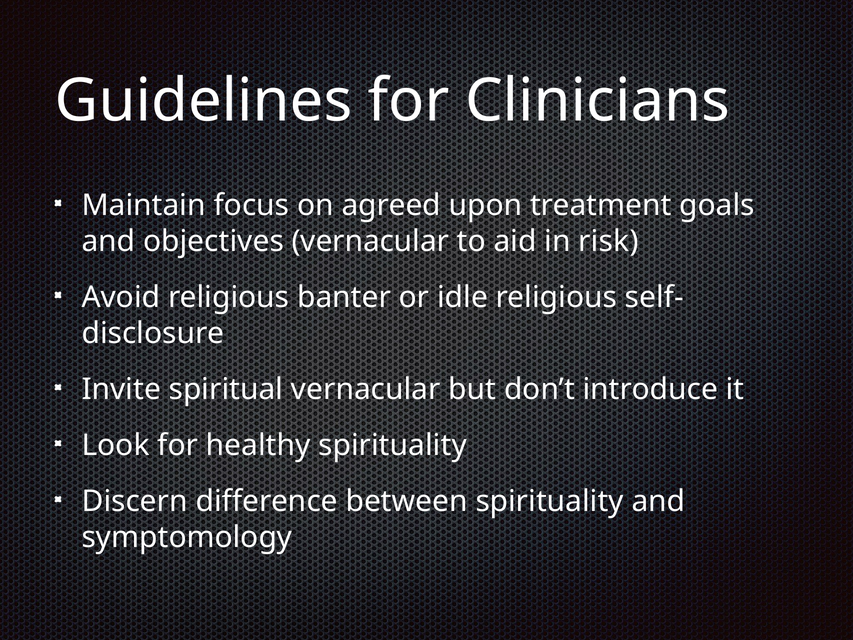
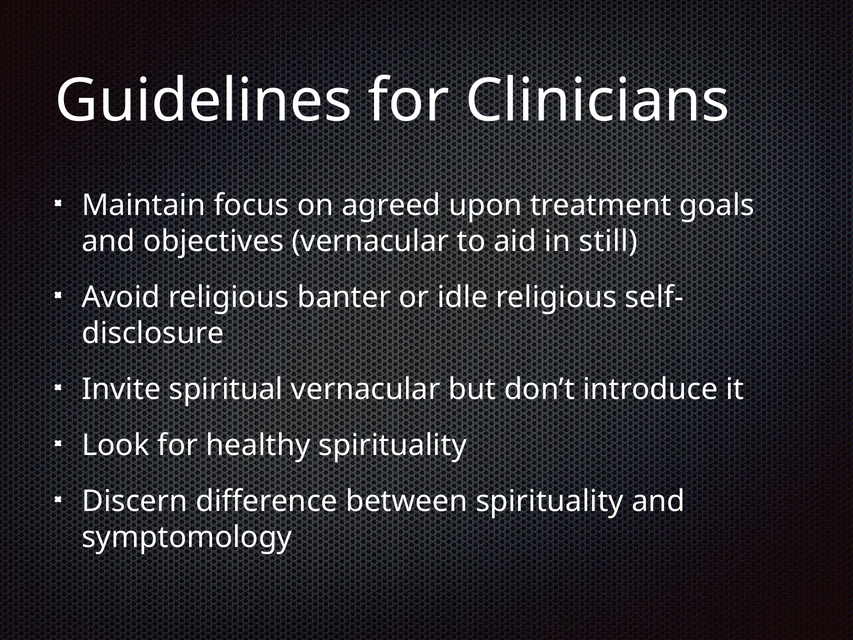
risk: risk -> still (608, 241)
